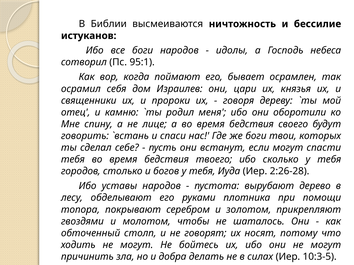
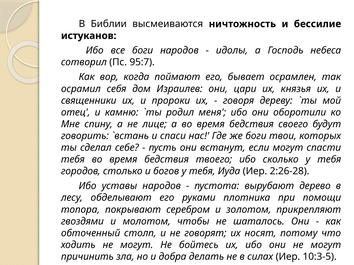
95:1: 95:1 -> 95:7 (142, 62)
